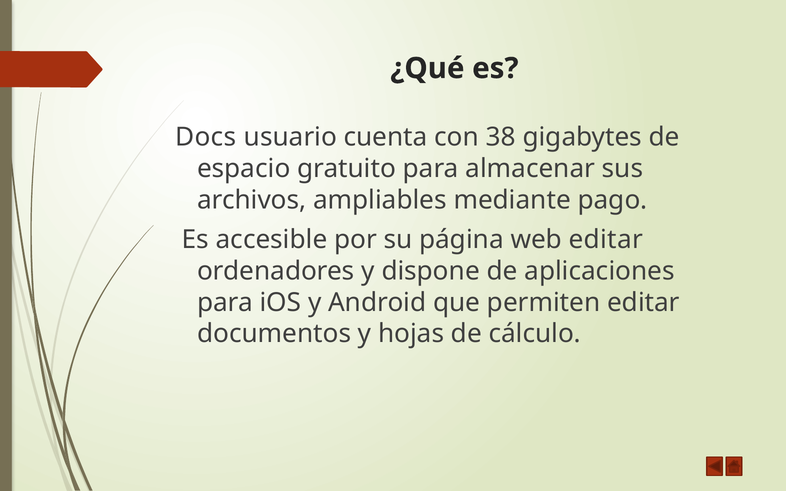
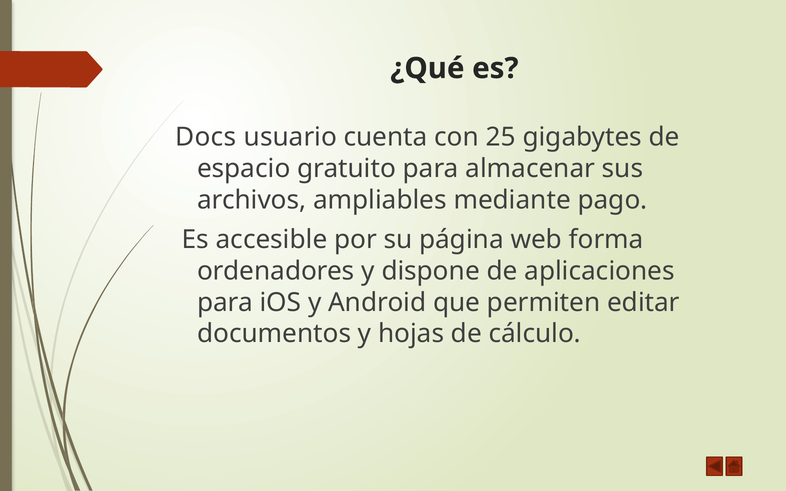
38: 38 -> 25 (501, 137)
web editar: editar -> forma (606, 240)
